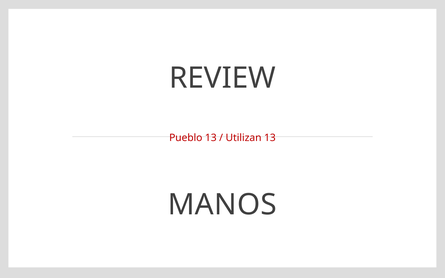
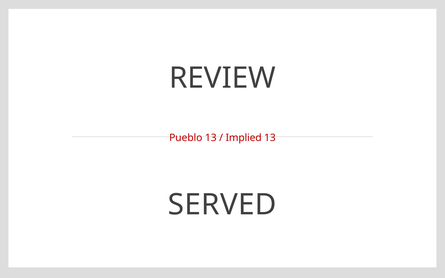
Utilizan: Utilizan -> Implied (244, 138)
MANOS: MANOS -> SERVED (222, 205)
